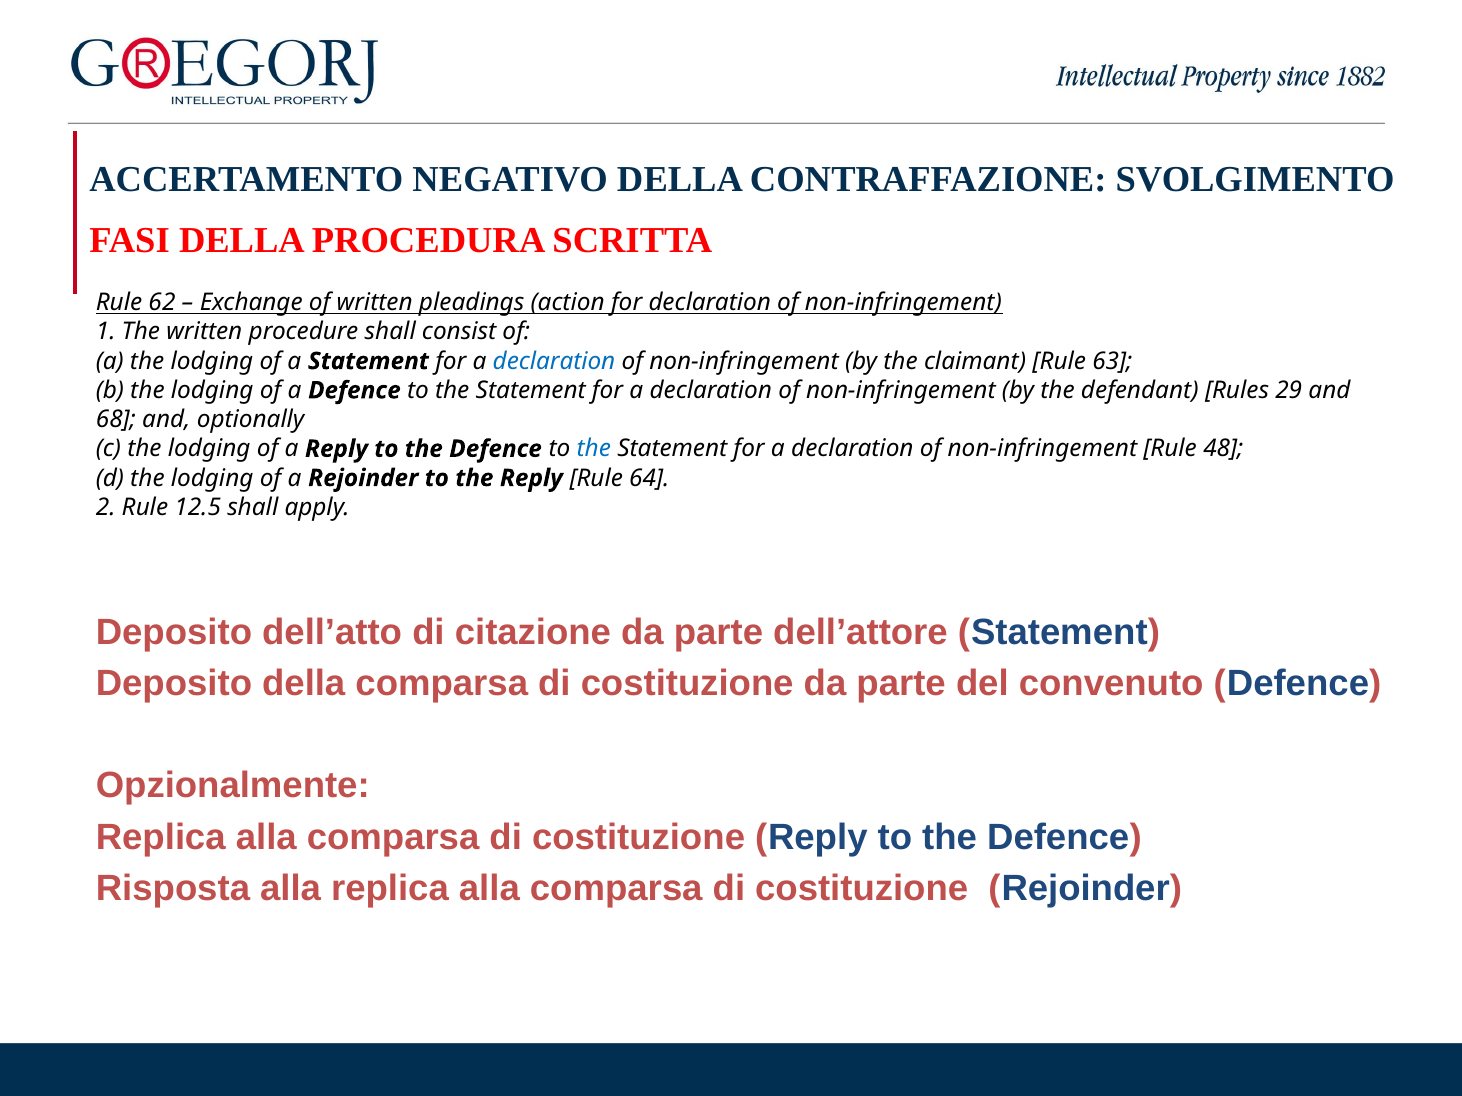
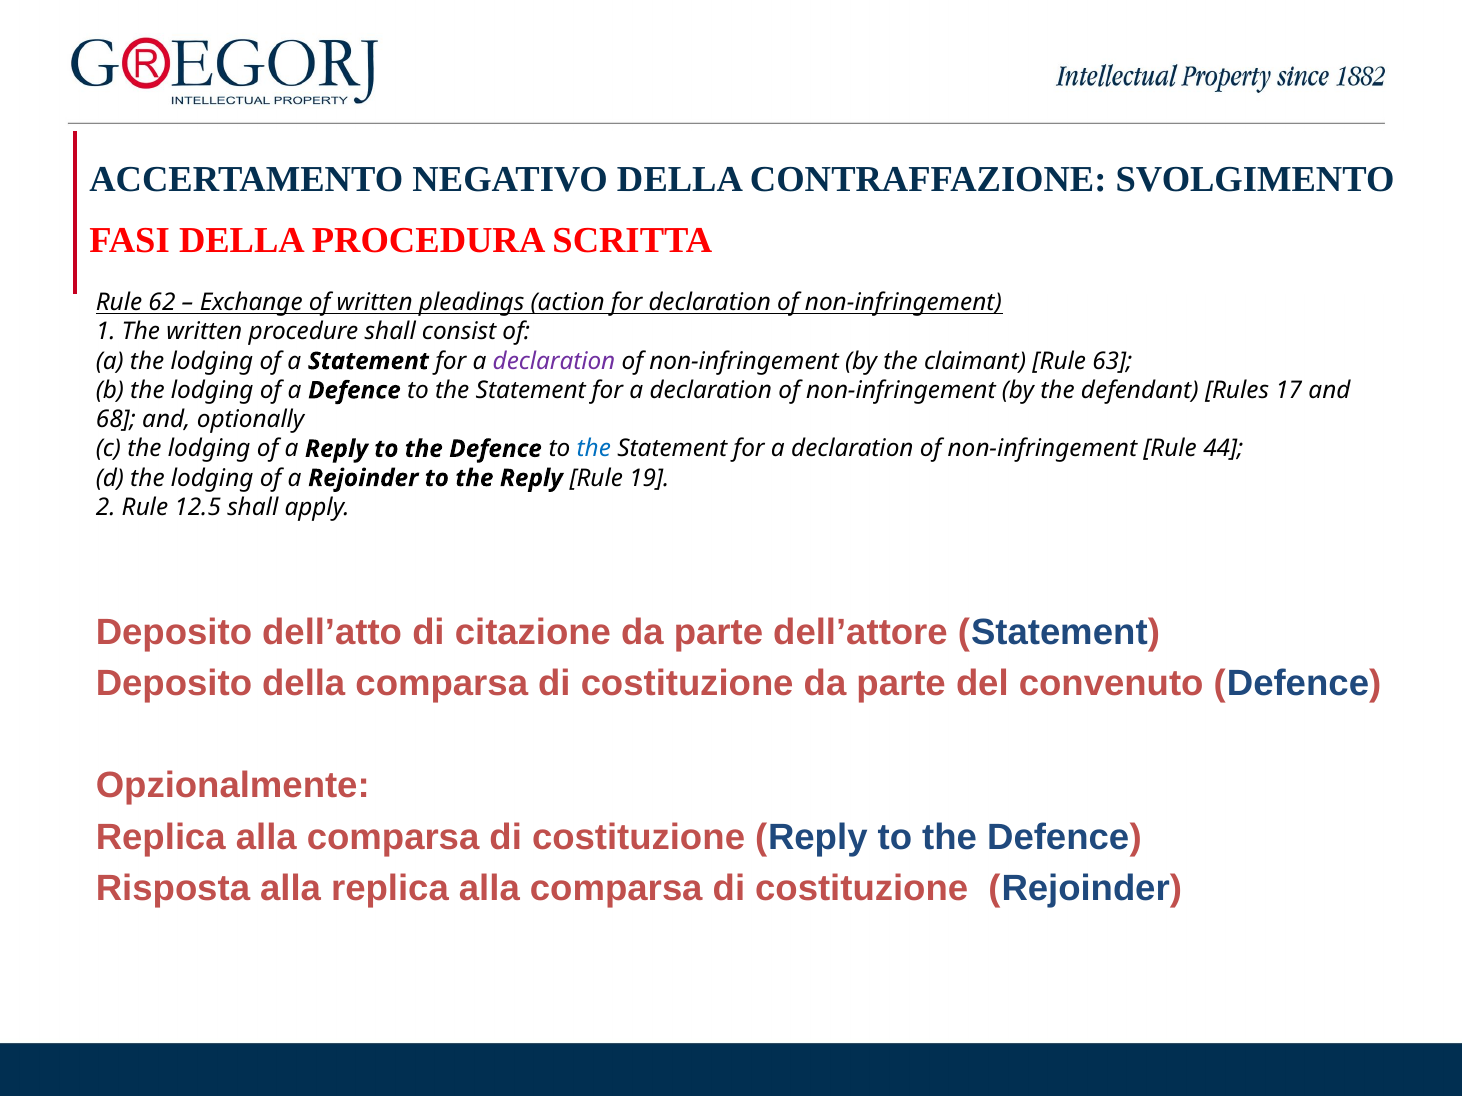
declaration colour: blue -> purple (554, 361)
29: 29 -> 17 (1289, 391)
48: 48 -> 44 (1223, 449)
64: 64 -> 19 (649, 478)
